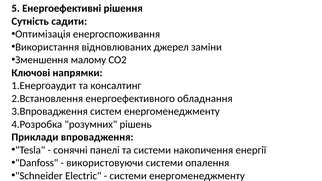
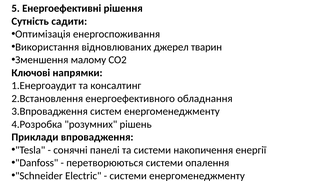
заміни: заміни -> тварин (206, 47)
використовуючи: використовуючи -> перетворюються (105, 163)
